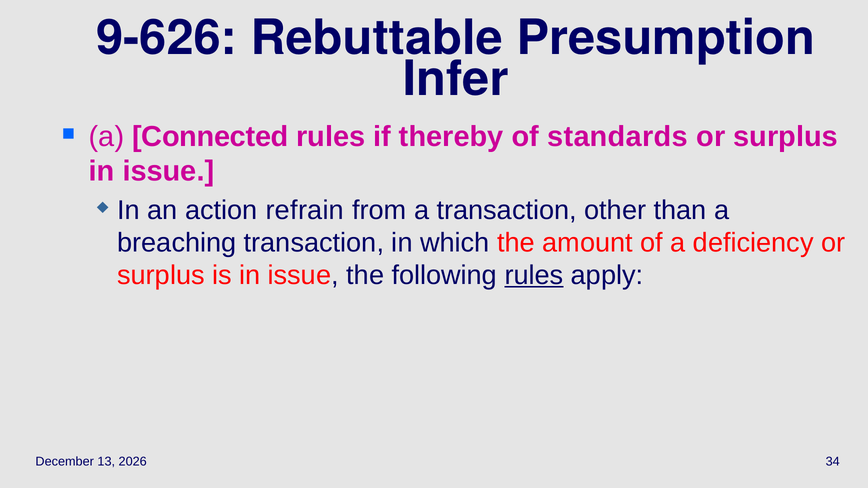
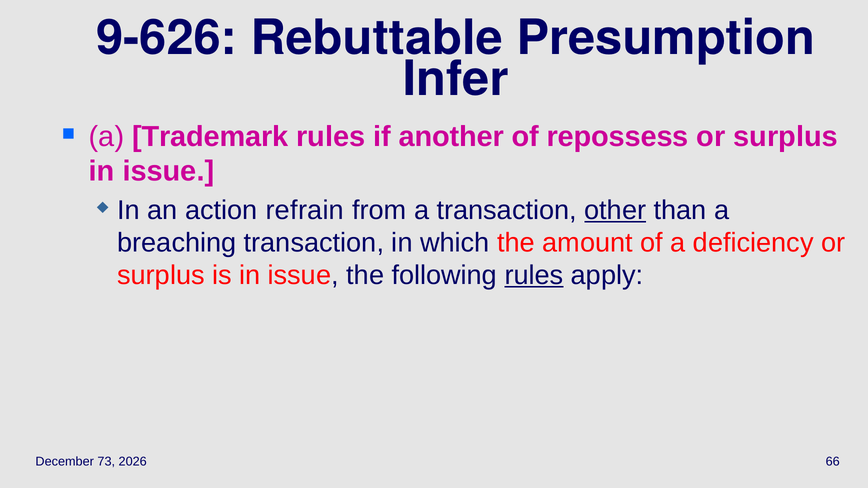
Connected: Connected -> Trademark (210, 137)
thereby: thereby -> another (451, 137)
standards: standards -> repossess (618, 137)
other underline: none -> present (615, 210)
13: 13 -> 73 (106, 462)
34: 34 -> 66 (833, 462)
